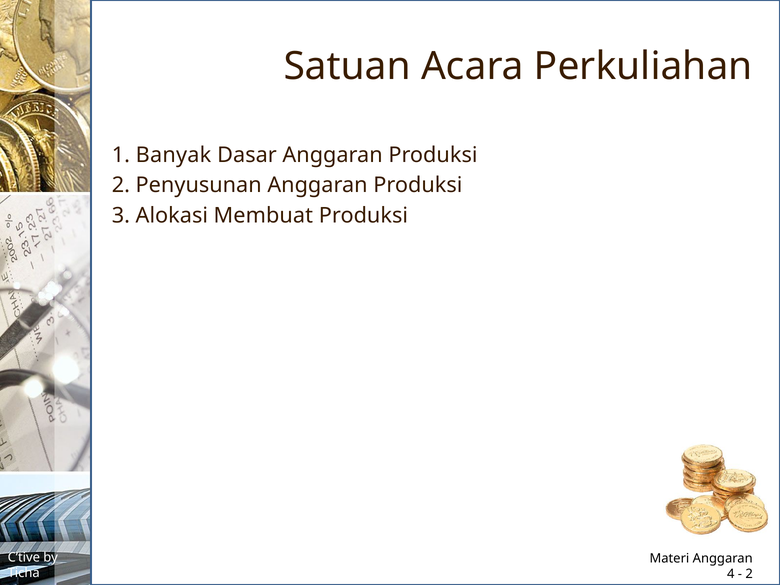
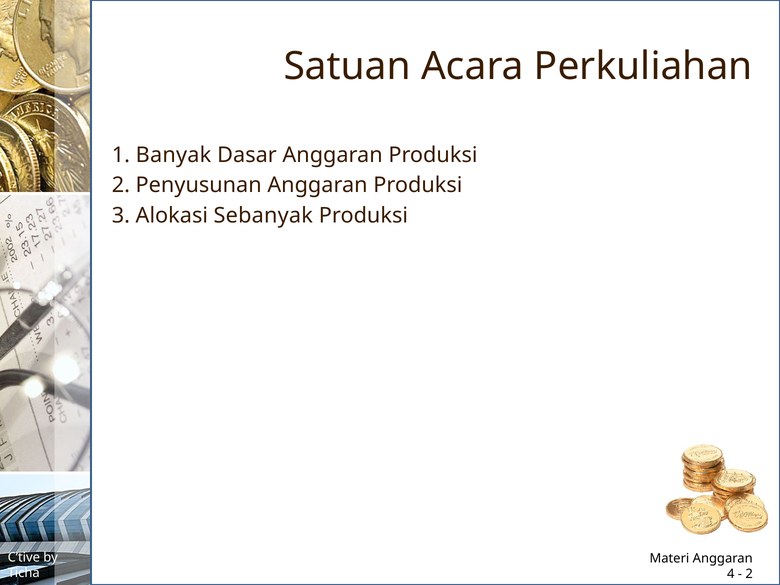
Membuat: Membuat -> Sebanyak (263, 216)
